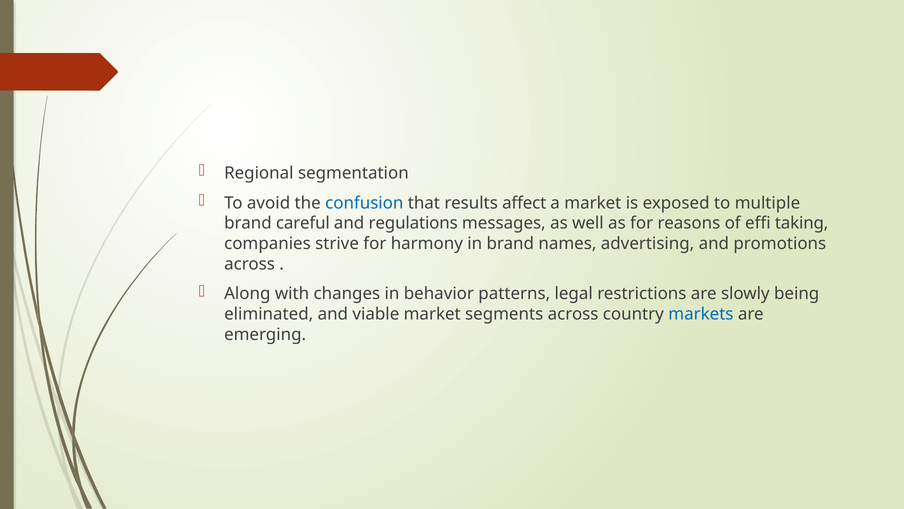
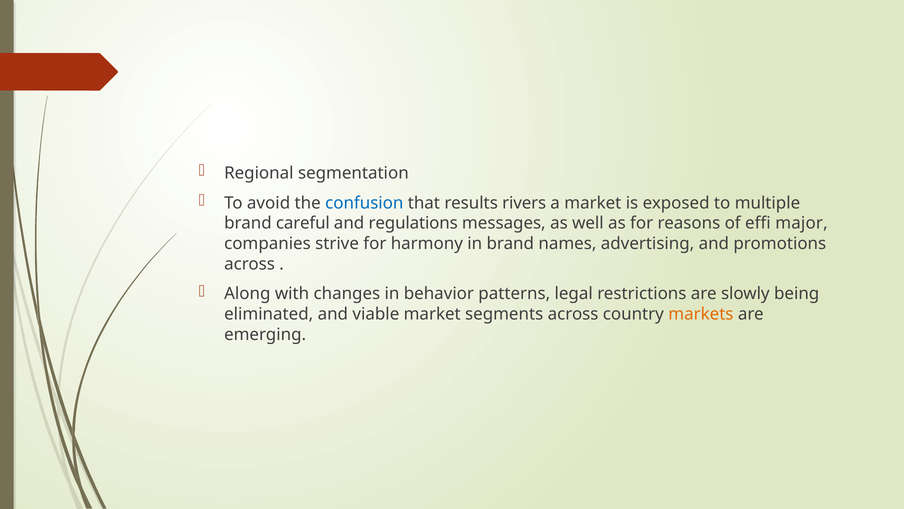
affect: affect -> rivers (524, 203)
taking: taking -> major (801, 223)
markets colour: blue -> orange (701, 314)
